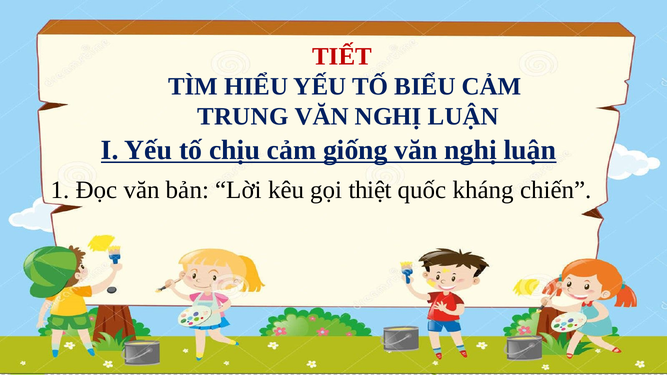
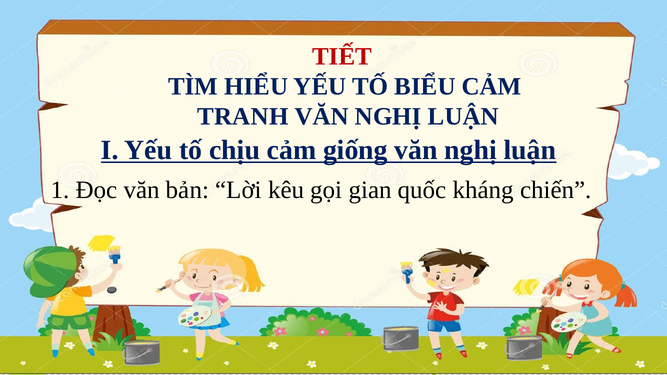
TRUNG: TRUNG -> TRANH (243, 117)
thiệt: thiệt -> gian (370, 190)
